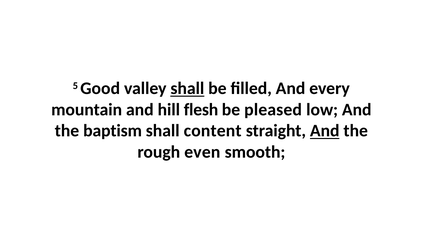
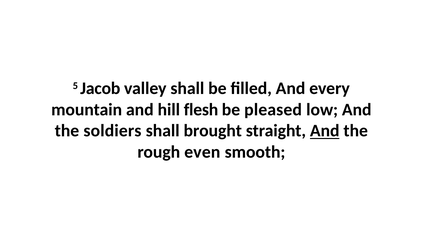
Good: Good -> Jacob (100, 88)
shall underline: present -> none (187, 88)
baptism: baptism -> soldiers (112, 131)
content: content -> brought (213, 131)
